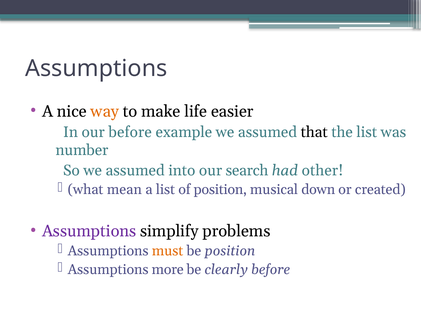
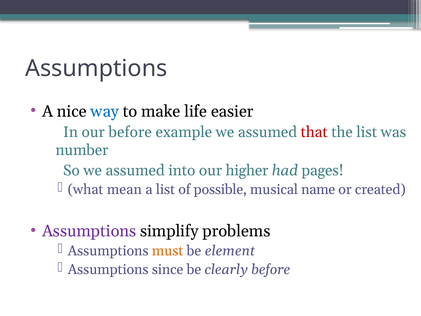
way colour: orange -> blue (105, 111)
that colour: black -> red (314, 132)
search: search -> higher (247, 170)
other: other -> pages (323, 170)
of position: position -> possible (220, 189)
down: down -> name (318, 189)
be position: position -> element (230, 251)
more: more -> since (168, 269)
